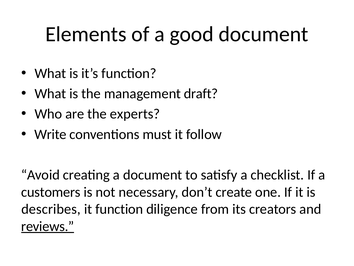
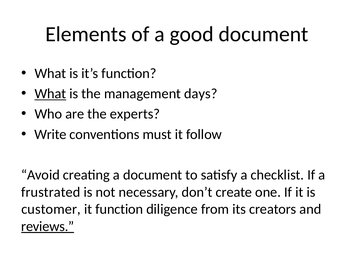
What underline: none -> present (50, 94)
draft: draft -> days (201, 94)
customers: customers -> frustrated (51, 192)
describes: describes -> customer (51, 209)
